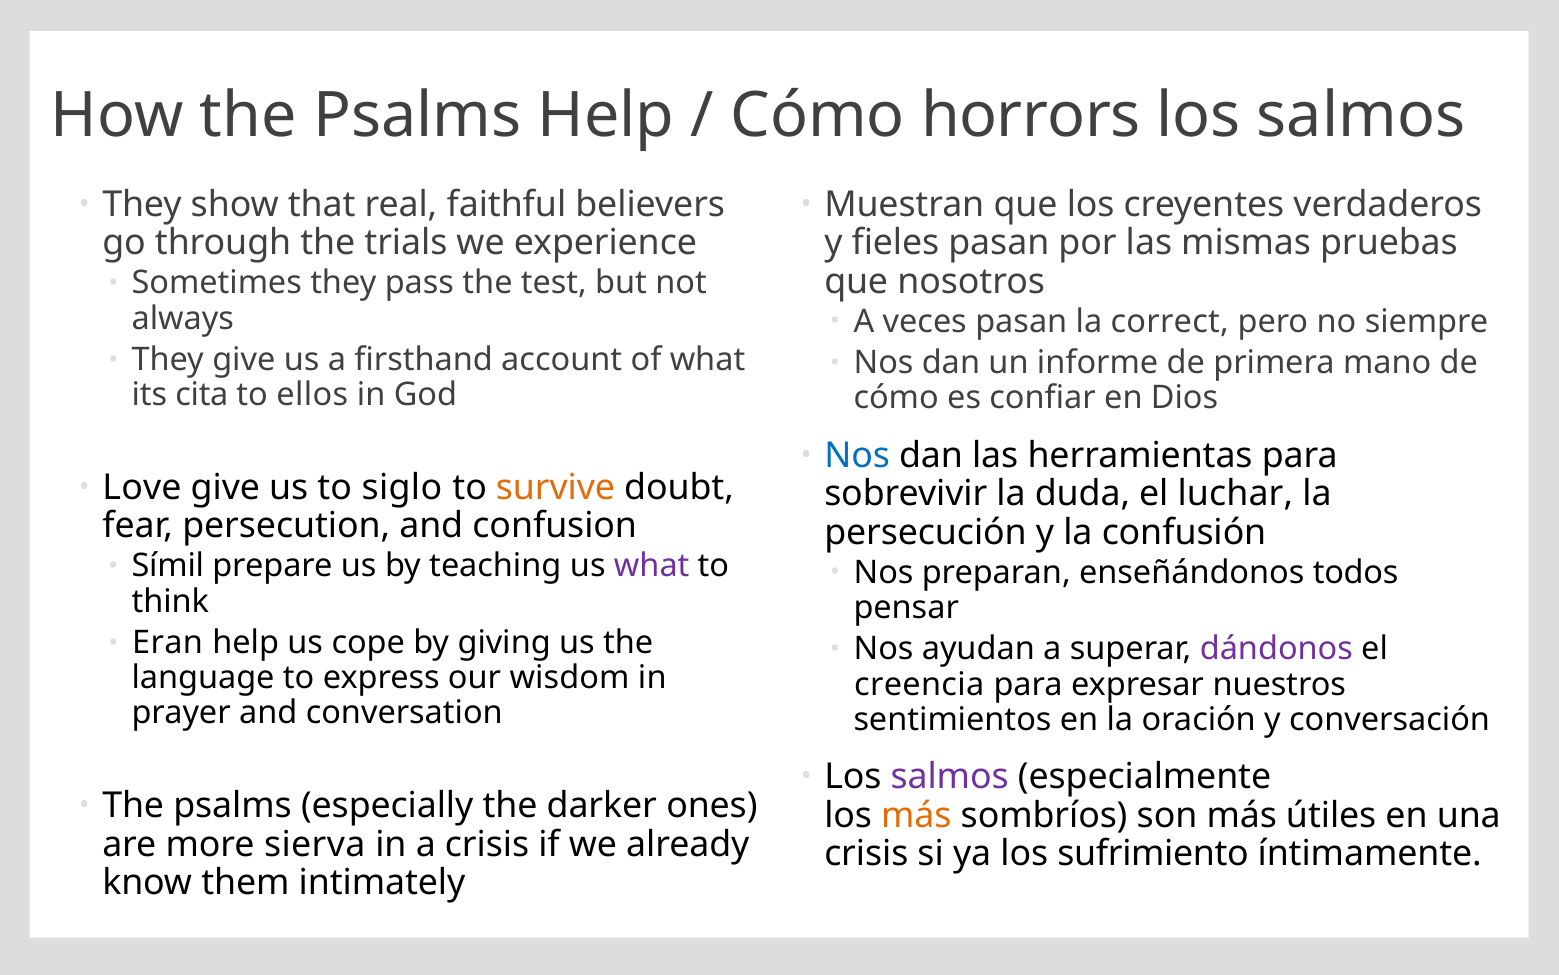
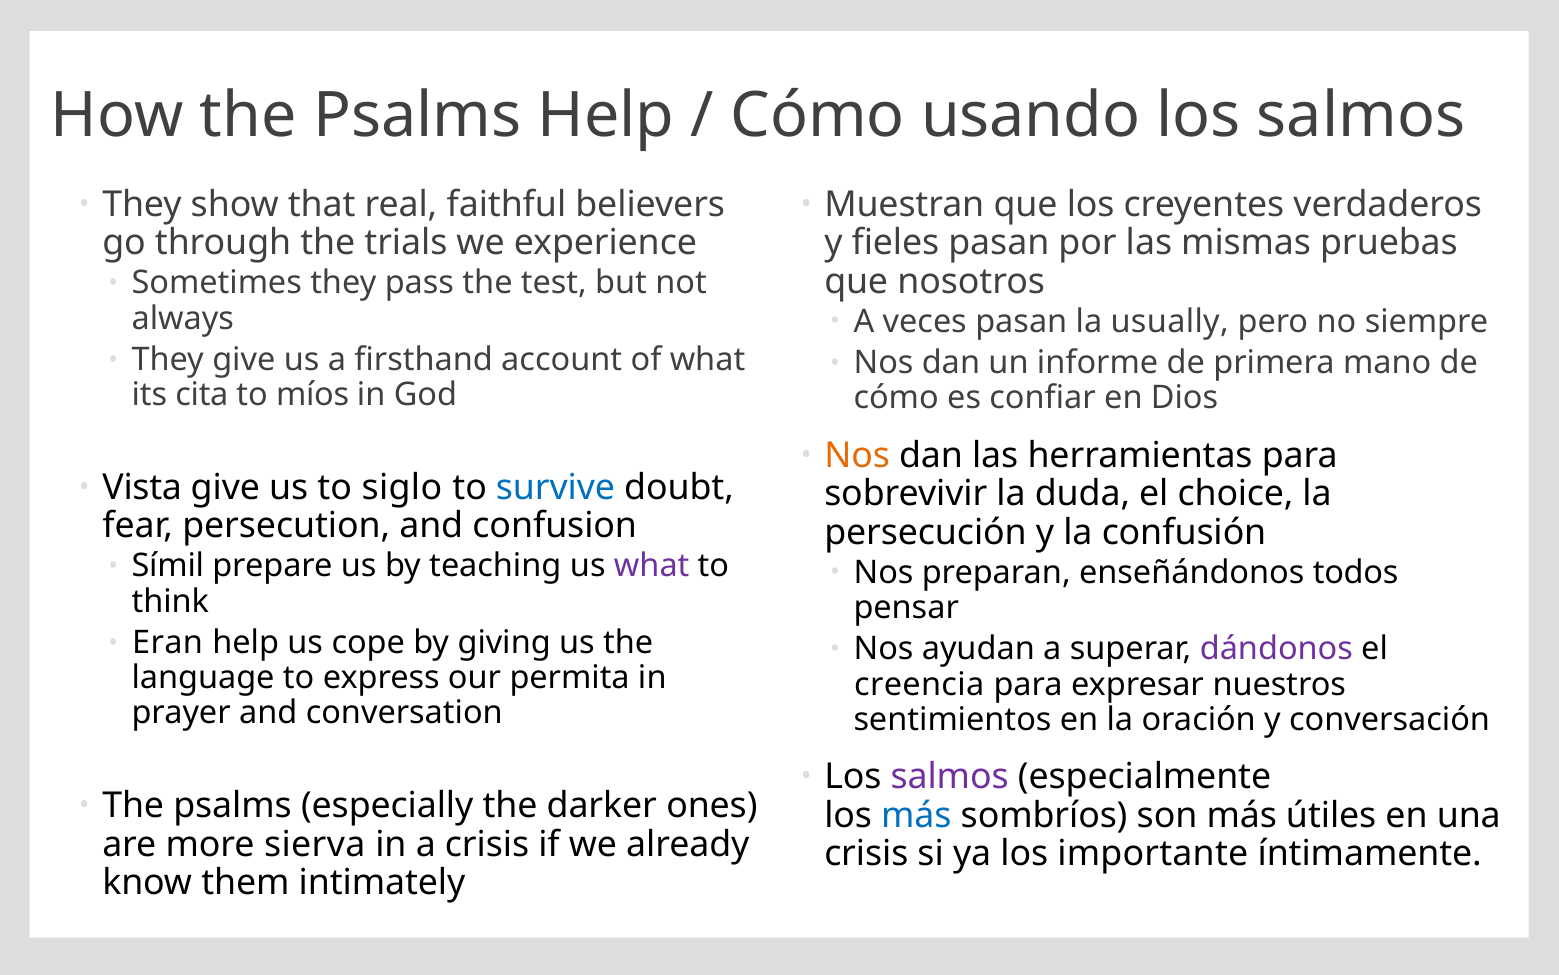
horrors: horrors -> usando (1031, 116)
correct: correct -> usually (1170, 321)
ellos: ellos -> míos (313, 395)
Nos colour: blue -> orange (857, 455)
Love: Love -> Vista (142, 487)
survive colour: orange -> blue (555, 487)
luchar: luchar -> choice (1236, 494)
wisdom: wisdom -> permita (570, 678)
más colour: orange -> blue (916, 815)
sufrimiento: sufrimiento -> importante (1153, 853)
